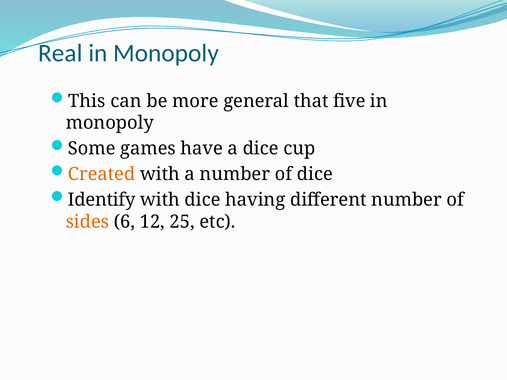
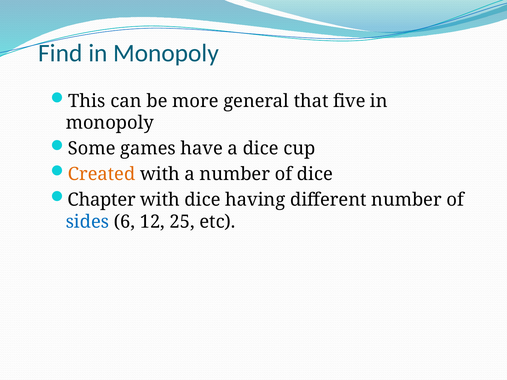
Real: Real -> Find (60, 53)
Identify: Identify -> Chapter (102, 200)
sides colour: orange -> blue (87, 222)
